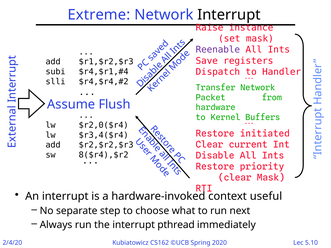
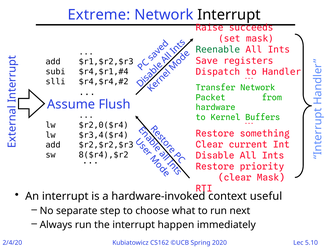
instance: instance -> succeeds (251, 28)
Reenable colour: purple -> green (218, 50)
initiated: initiated -> something (265, 134)
pthread: pthread -> happen (176, 225)
